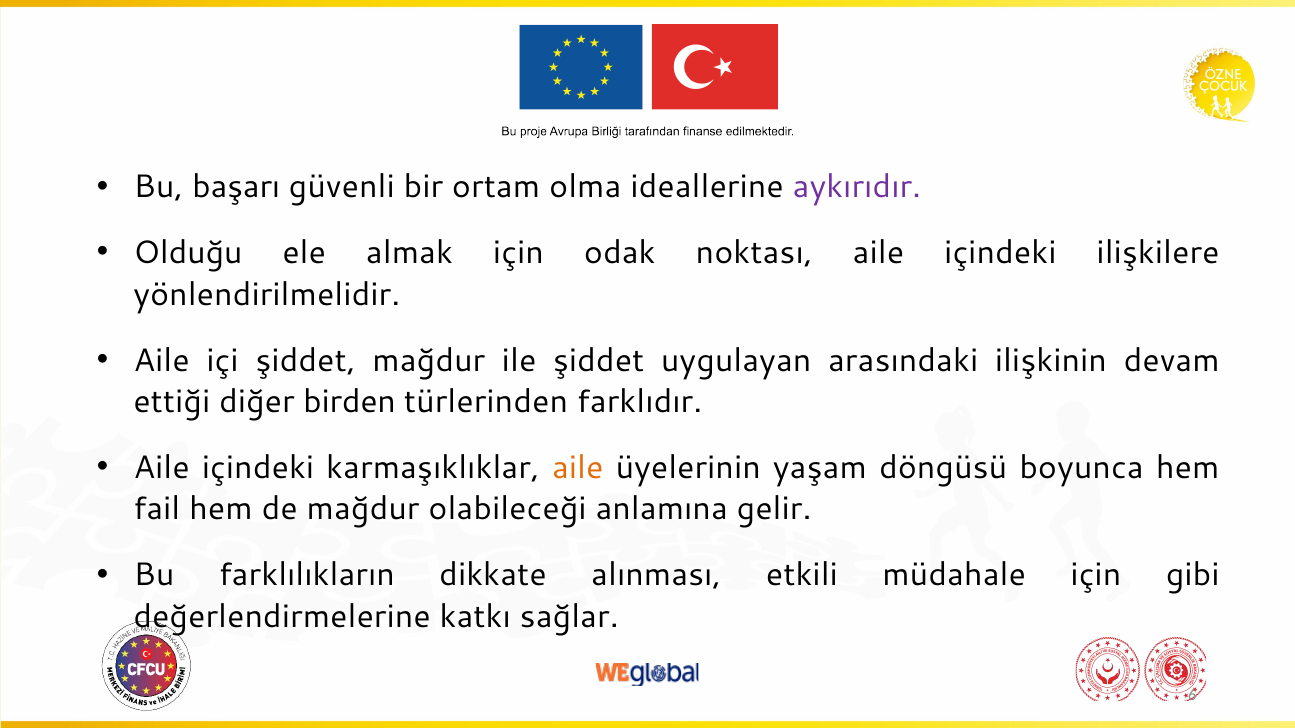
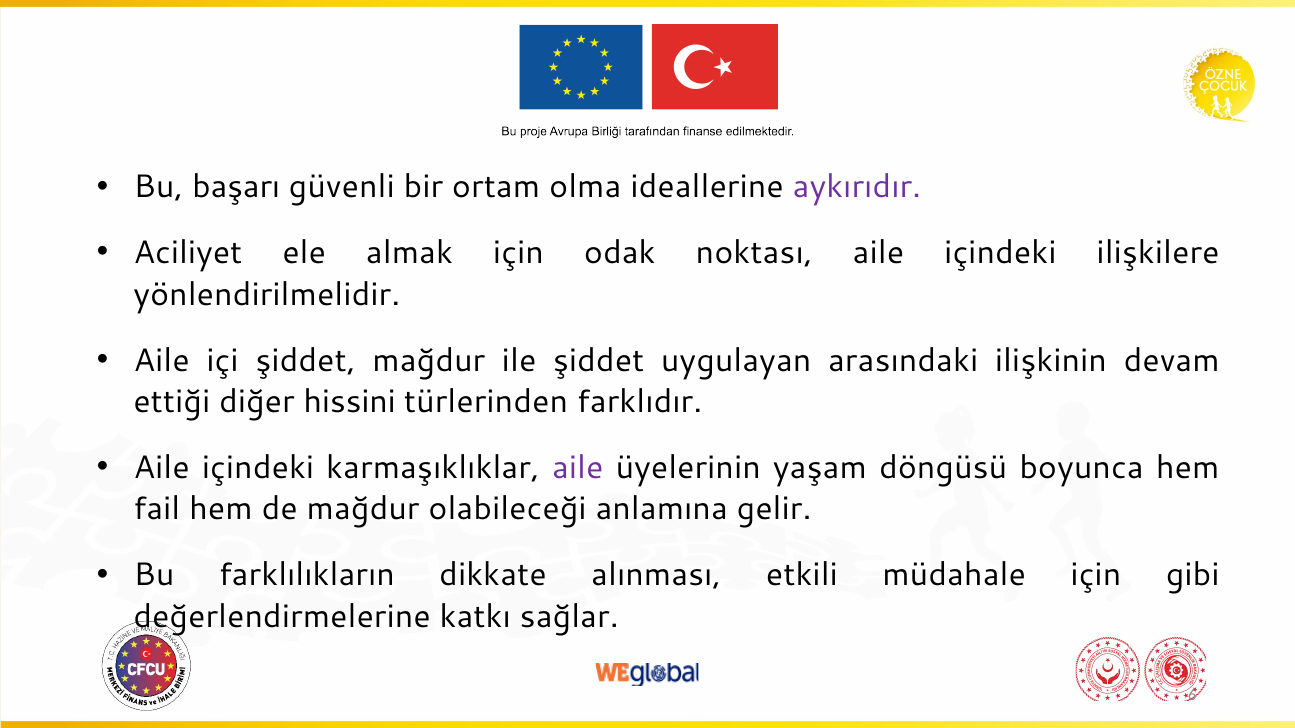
Olduğu: Olduğu -> Aciliyet (188, 253)
birden: birden -> hissini (350, 402)
aile colour: orange -> purple (578, 468)
